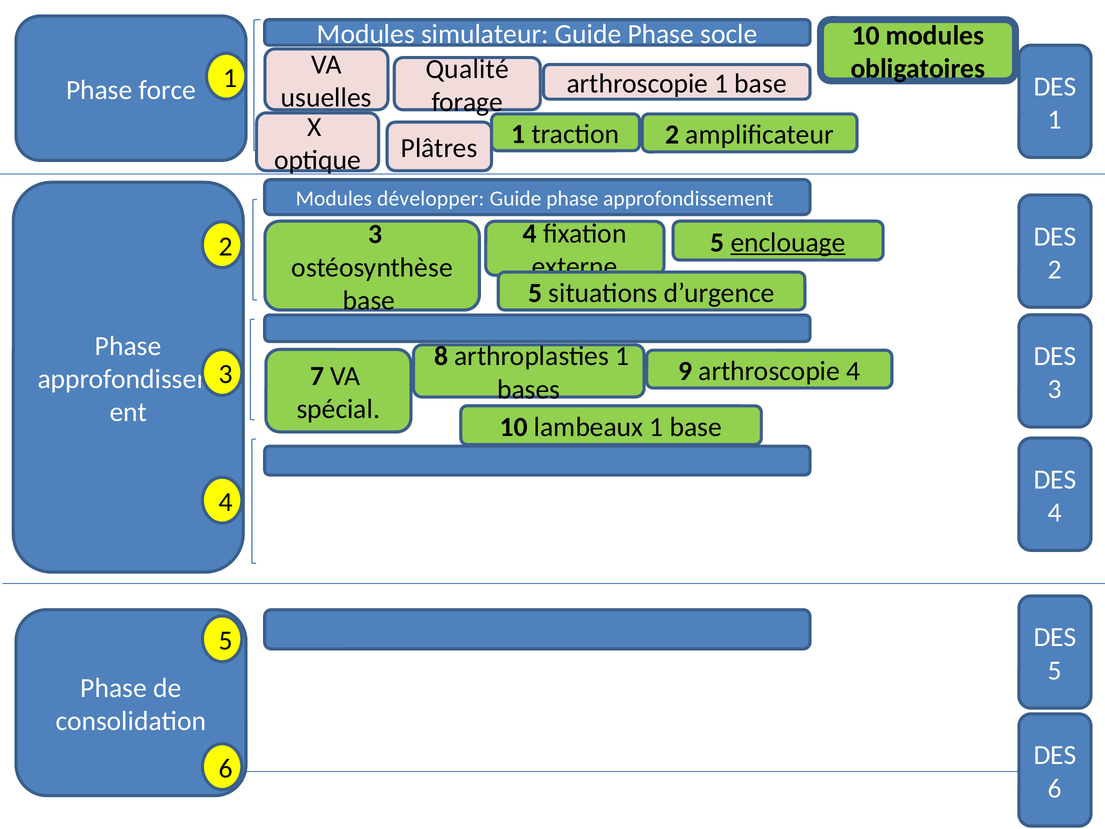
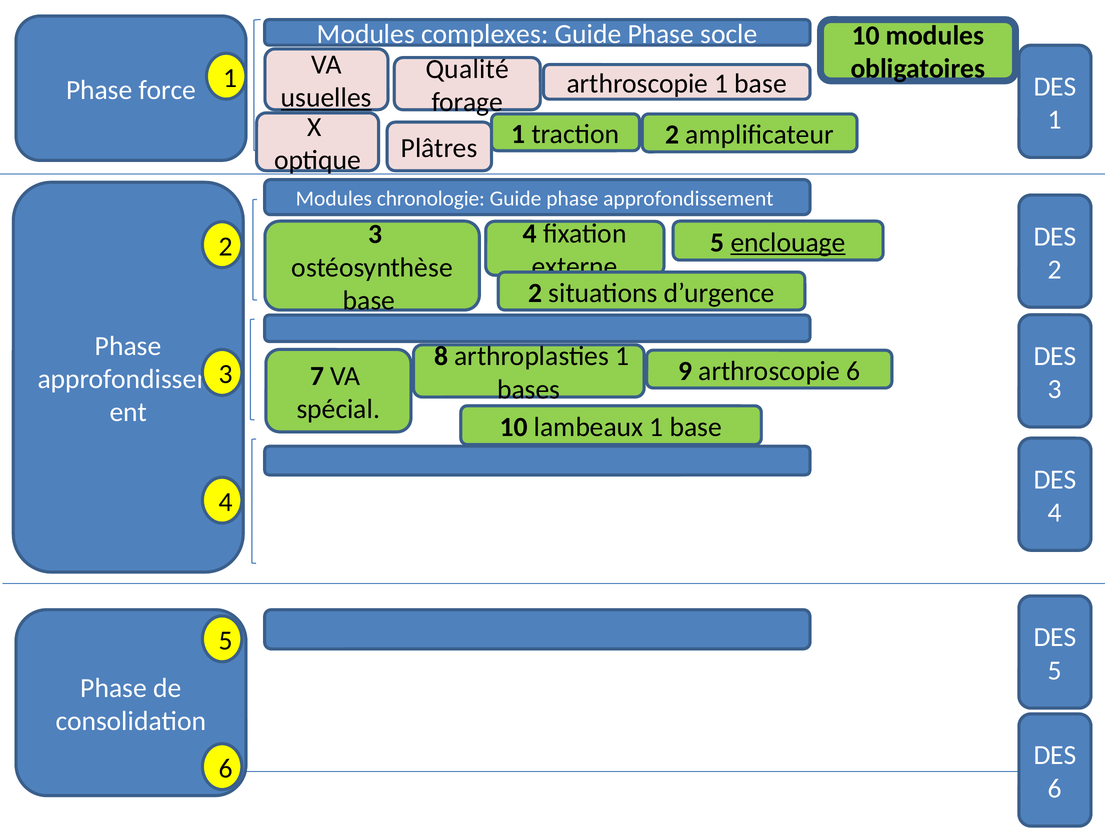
simulateur: simulateur -> complexes (485, 34)
usuelles underline: none -> present (326, 98)
développer: développer -> chronologie (431, 199)
base 5: 5 -> 2 (535, 293)
arthroscopie 4: 4 -> 6 (853, 371)
